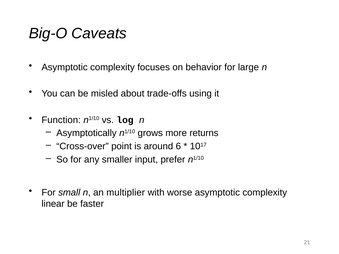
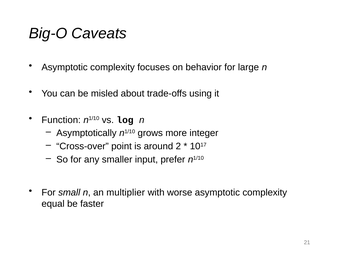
returns: returns -> integer (204, 133)
6: 6 -> 2 (178, 146)
linear: linear -> equal (53, 204)
